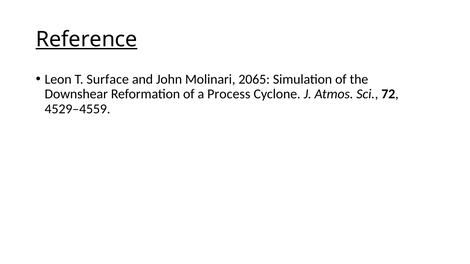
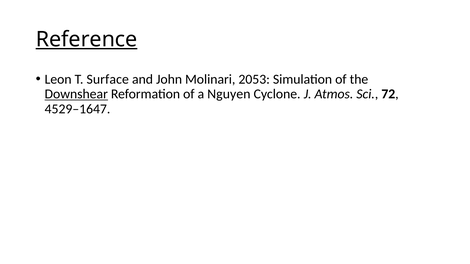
2065: 2065 -> 2053 (254, 79)
Downshear underline: none -> present (76, 94)
Process: Process -> Nguyen (229, 94)
4529–4559: 4529–4559 -> 4529–1647 (78, 109)
